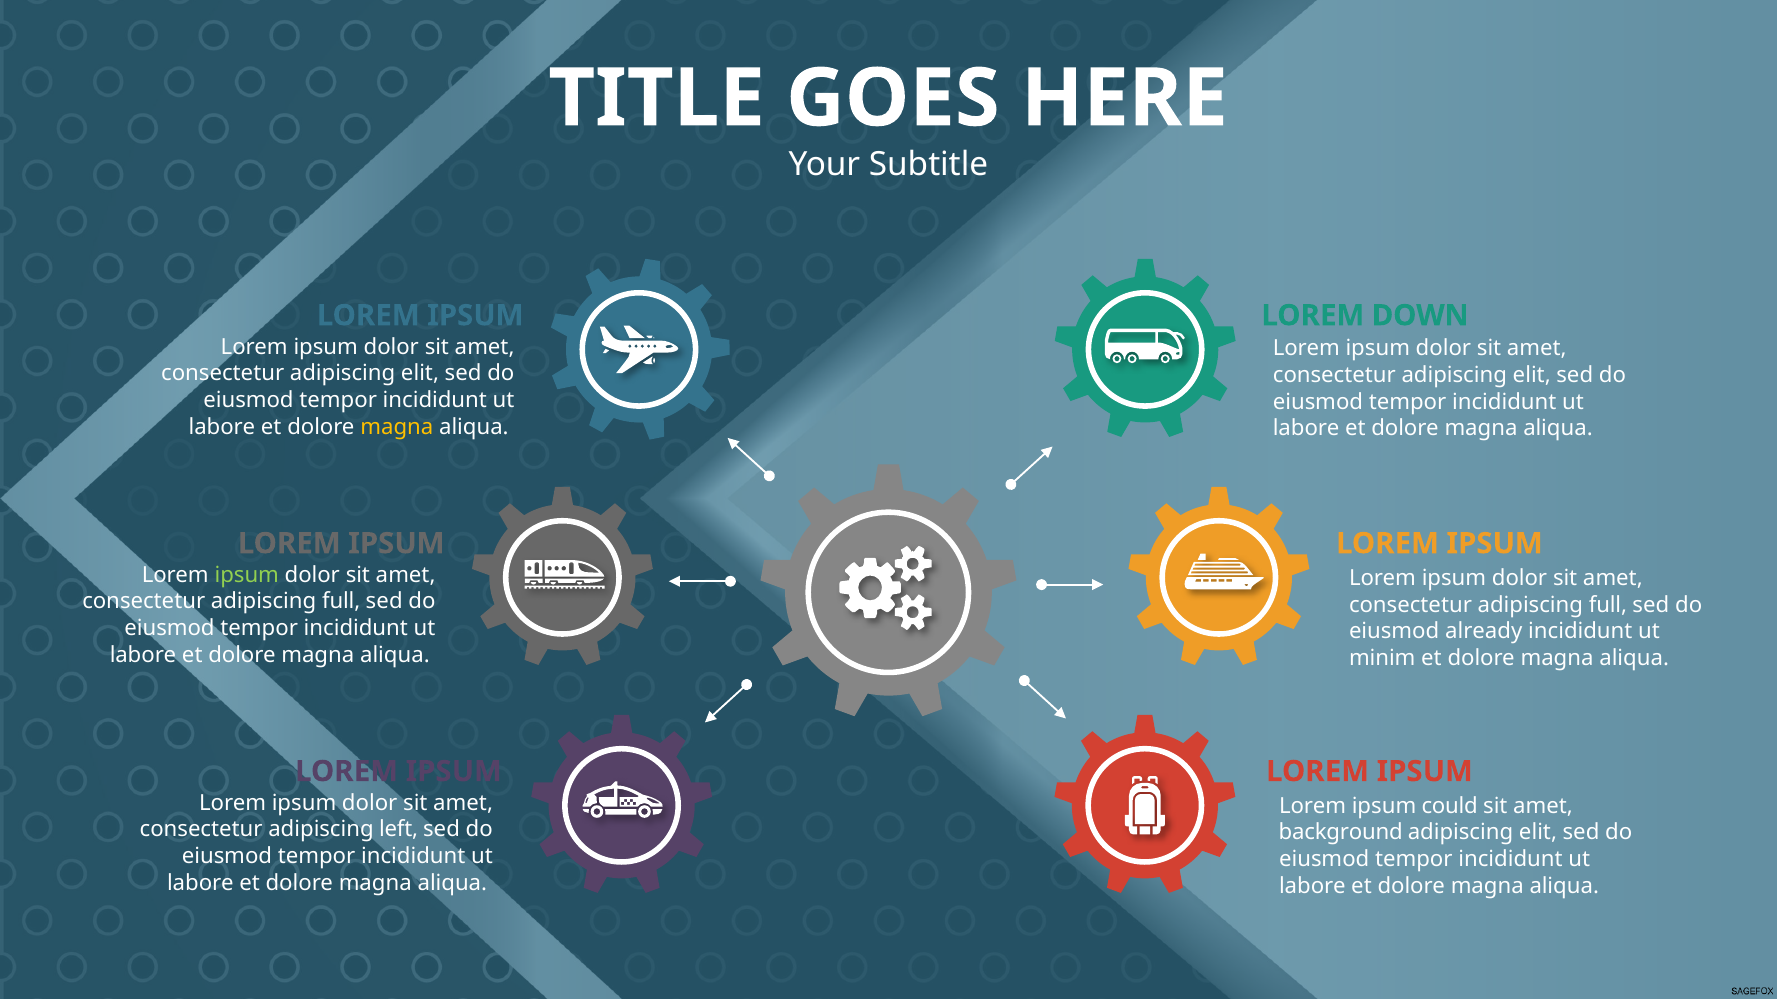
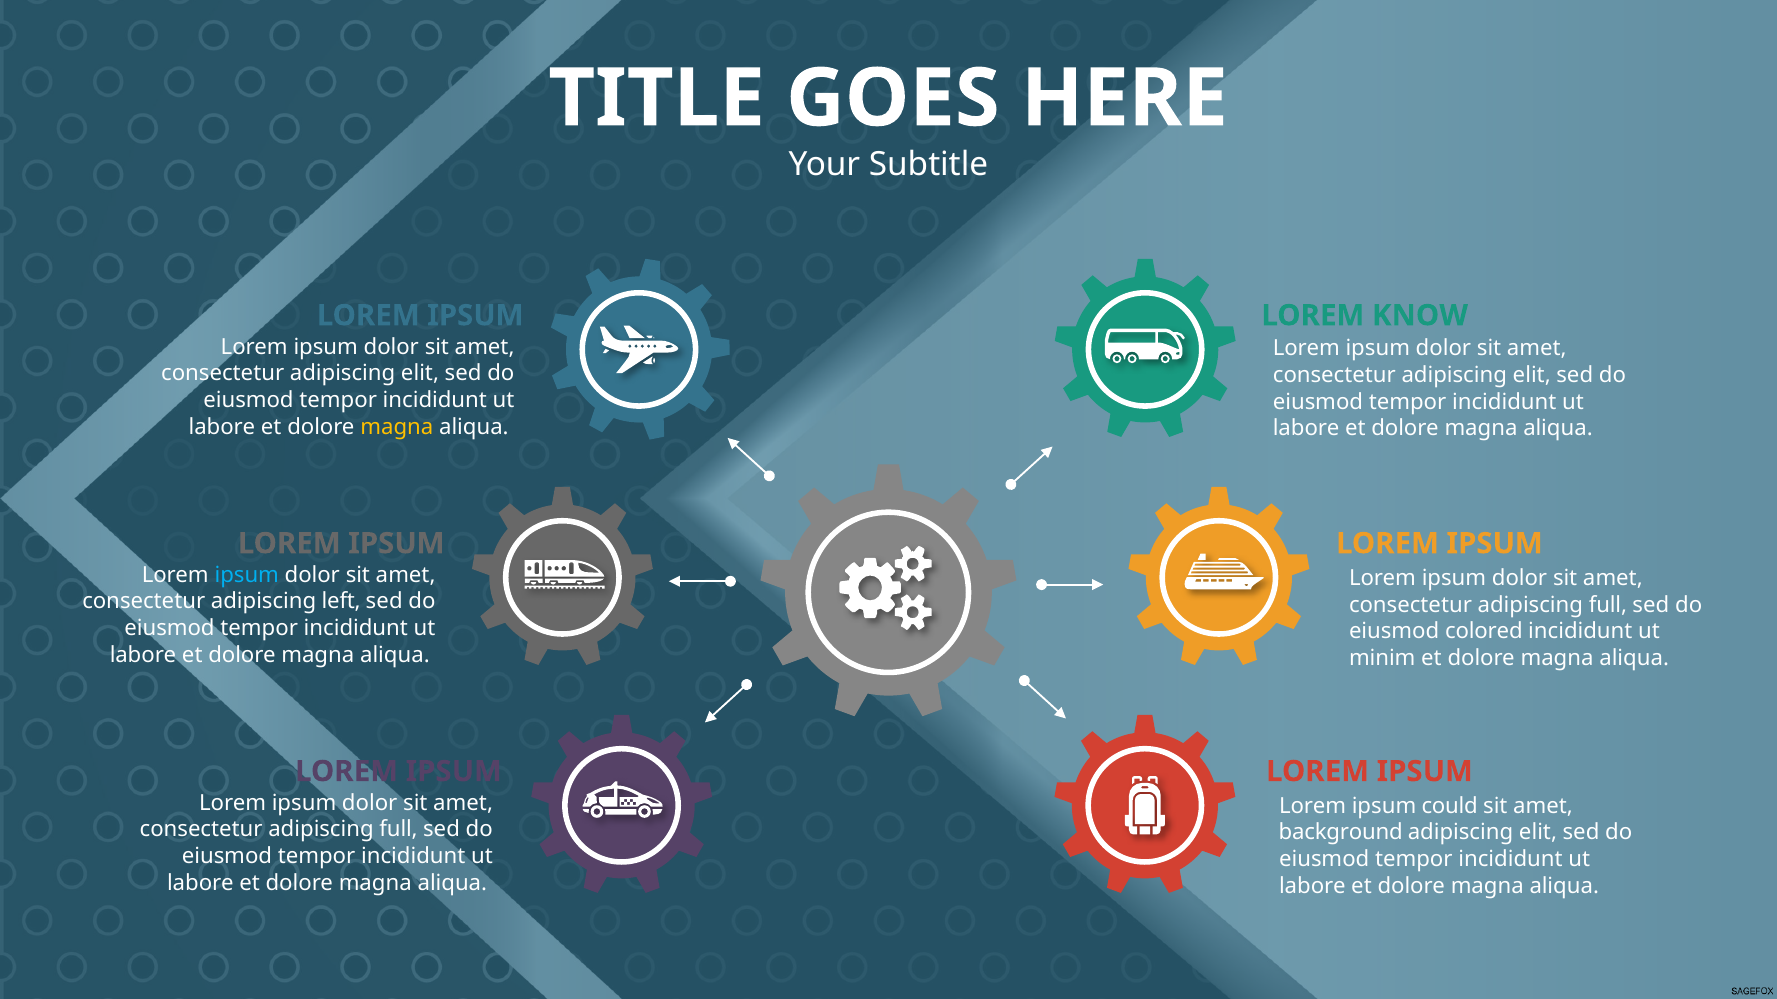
DOWN: DOWN -> KNOW (1420, 316)
ipsum colour: light green -> light blue (247, 575)
full: full -> left (341, 602)
already: already -> colored (1484, 632)
left: left -> full (399, 830)
